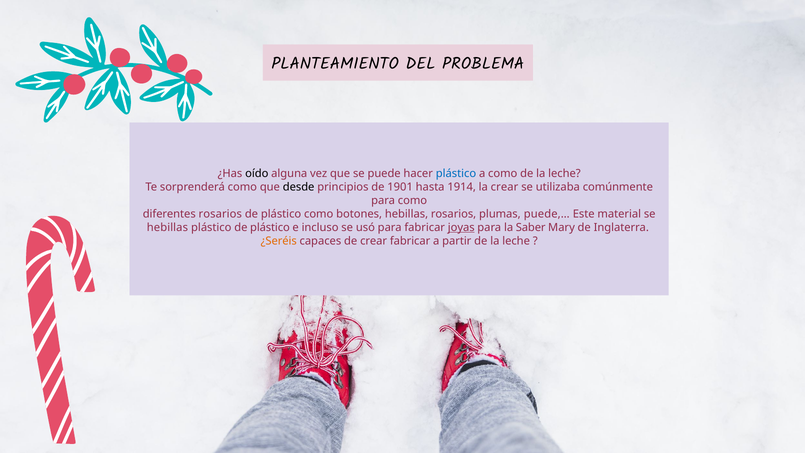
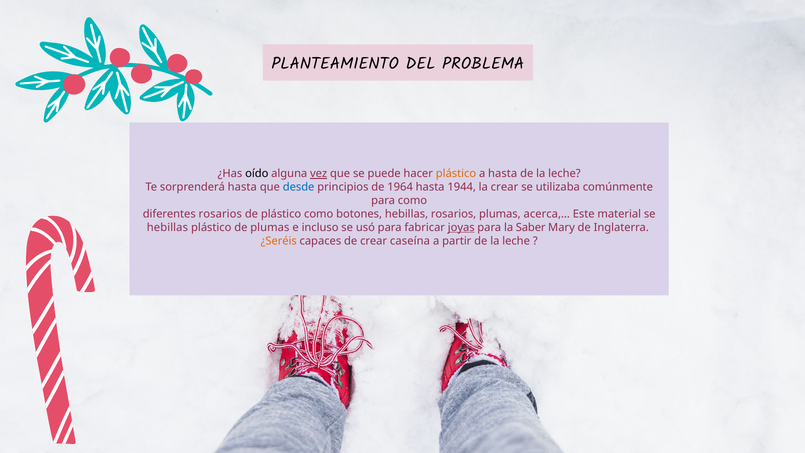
vez underline: none -> present (319, 174)
plástico colour: blue -> orange (456, 174)
a como: como -> hasta (503, 174)
sorprenderá como: como -> hasta (242, 187)
desde colour: black -> blue (299, 187)
1901: 1901 -> 1964 (400, 187)
1914: 1914 -> 1944 (462, 187)
puede,…: puede,… -> acerca,… (547, 214)
plástico de plástico: plástico -> plumas (270, 227)
crear fabricar: fabricar -> caseína (410, 241)
